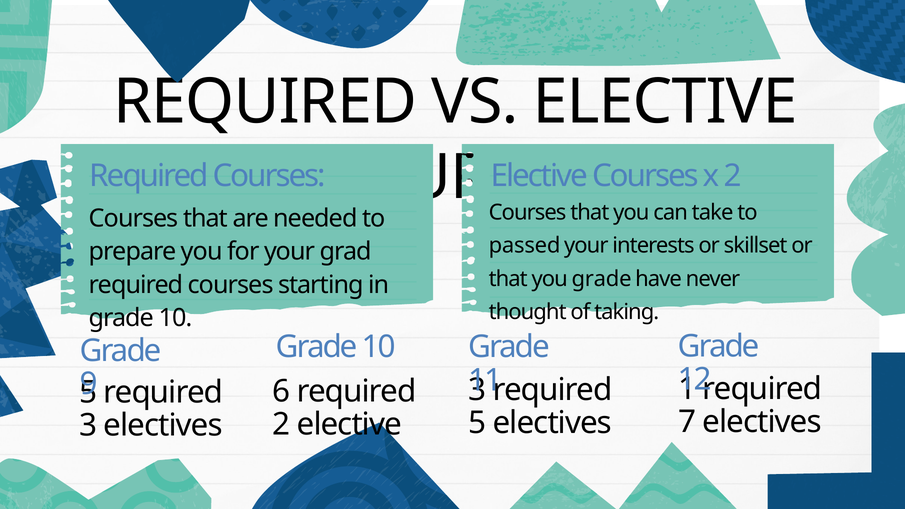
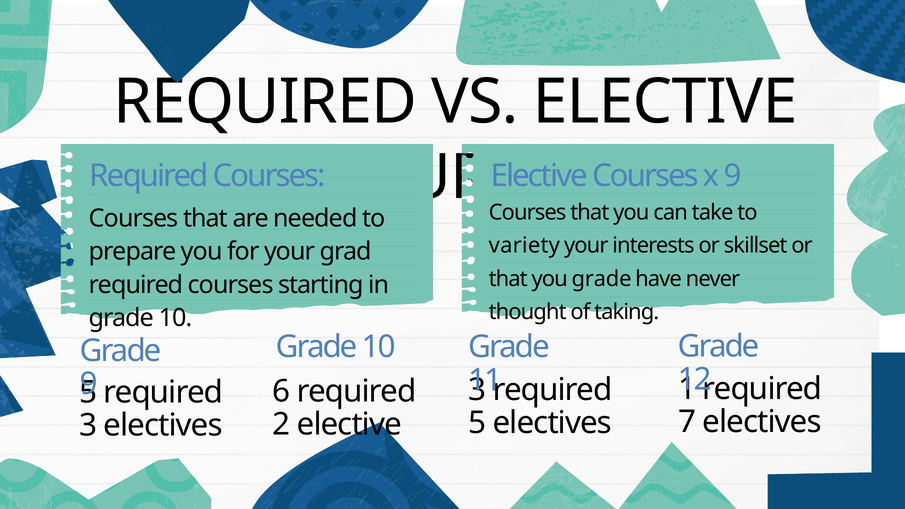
x 2: 2 -> 9 (733, 176)
passed: passed -> variety (524, 246)
